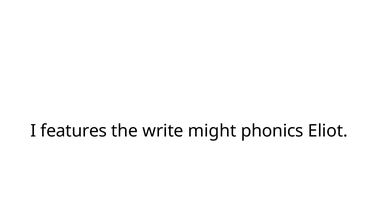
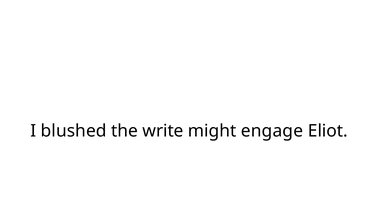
features: features -> blushed (74, 131)
phonics: phonics -> engage (272, 131)
